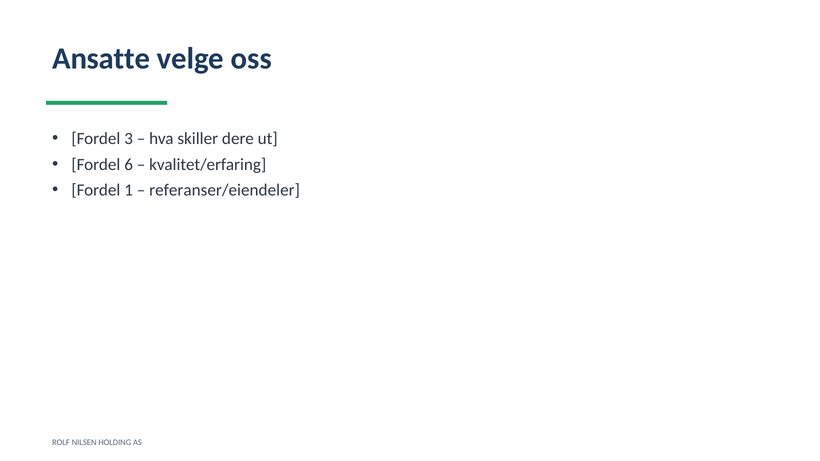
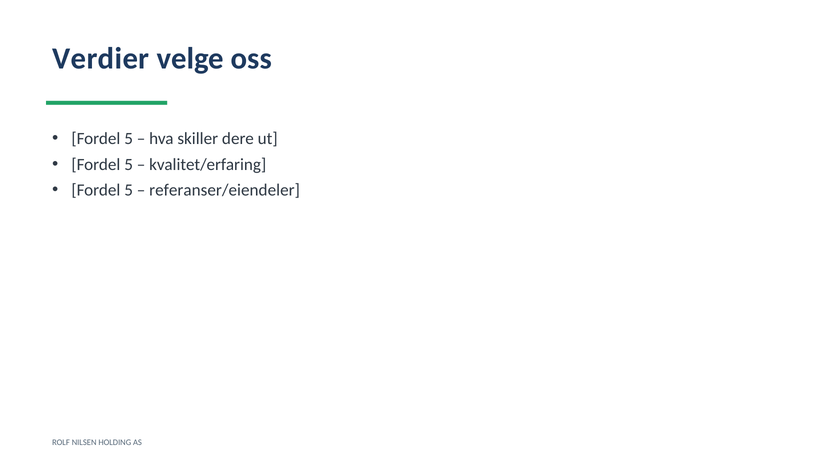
Ansatte: Ansatte -> Verdier (101, 59)
3: 3 -> 5 (129, 139)
6: 6 -> 5 (129, 165)
1: 1 -> 5 (129, 190)
